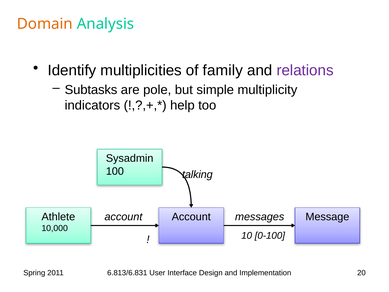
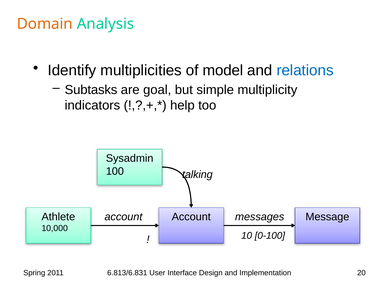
family: family -> model (223, 70)
relations colour: purple -> blue (305, 70)
pole: pole -> goal (157, 90)
